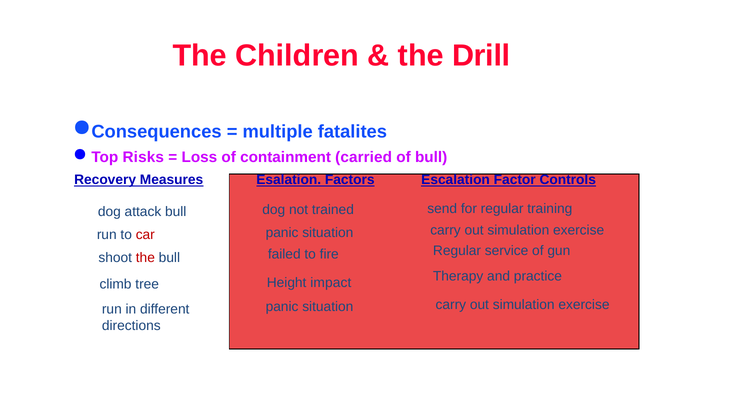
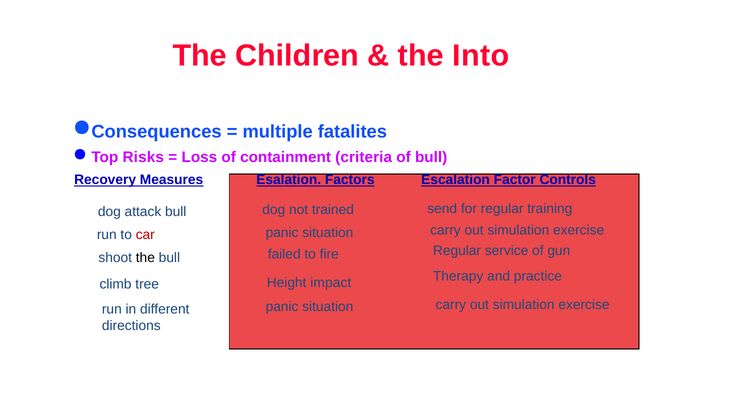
Drill: Drill -> Into (481, 56)
carried: carried -> criteria (364, 157)
the colour: red -> black (145, 258)
